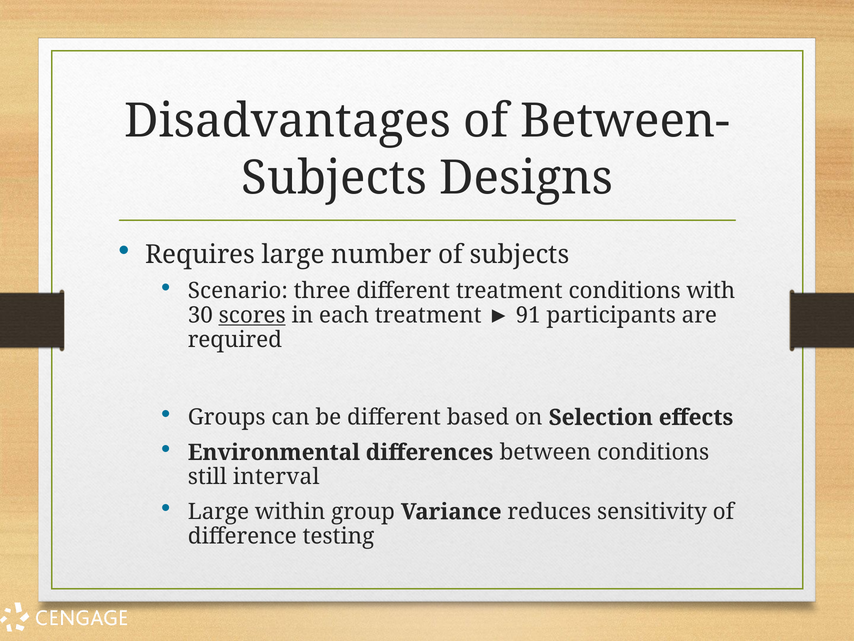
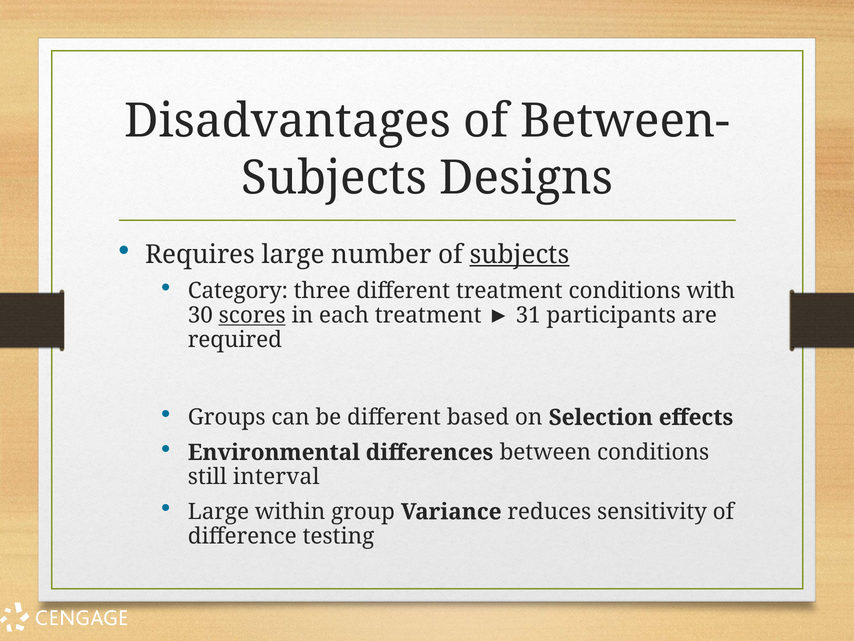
subjects underline: none -> present (519, 254)
Scenario: Scenario -> Category (238, 291)
91: 91 -> 31 (528, 315)
